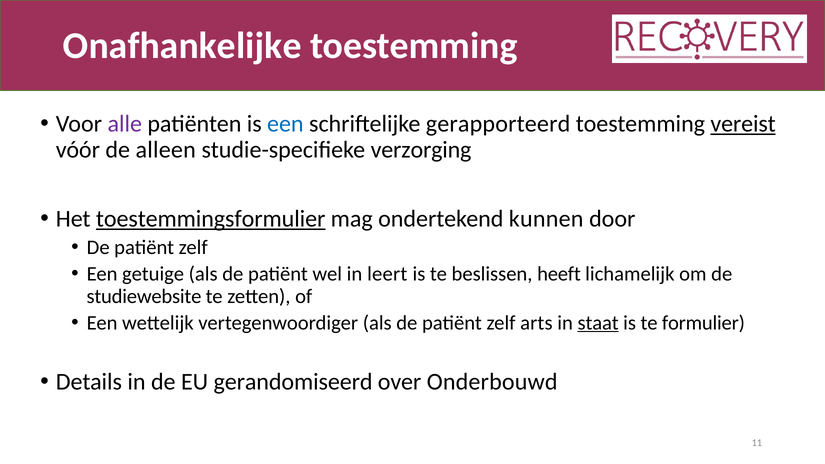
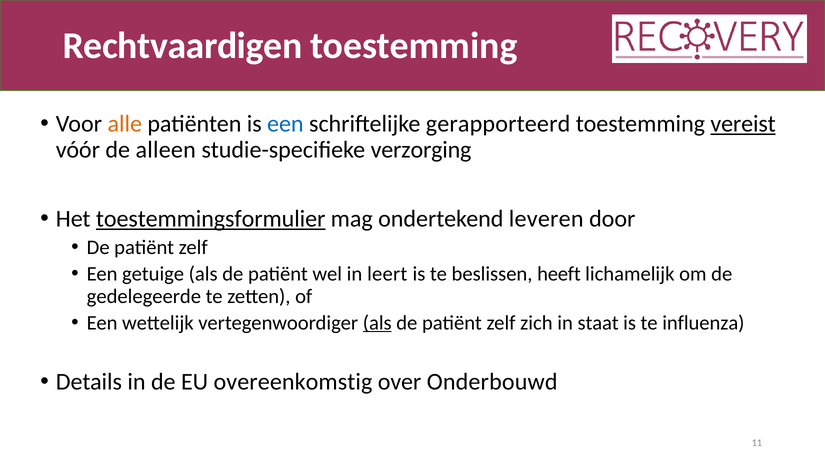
Onafhankelijke: Onafhankelijke -> Rechtvaardigen (182, 46)
alle colour: purple -> orange (125, 124)
kunnen: kunnen -> leveren (546, 219)
studiewebsite: studiewebsite -> gedelegeerde (144, 296)
als underline: none -> present (377, 323)
arts: arts -> zich (536, 323)
staat underline: present -> none (598, 323)
formulier: formulier -> influenza (703, 323)
gerandomiseerd: gerandomiseerd -> overeenkomstig (293, 382)
